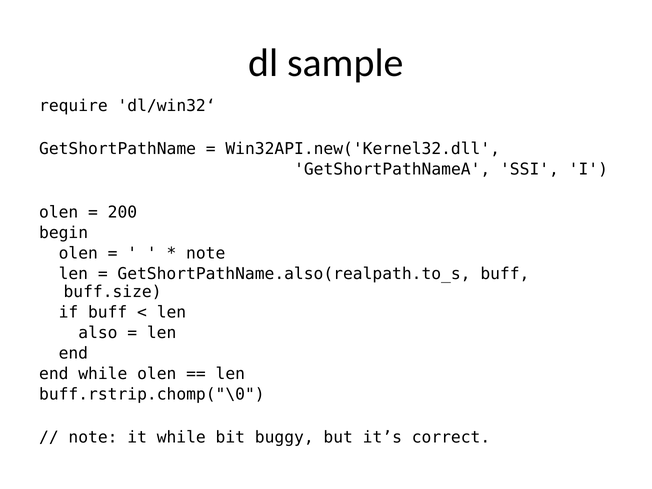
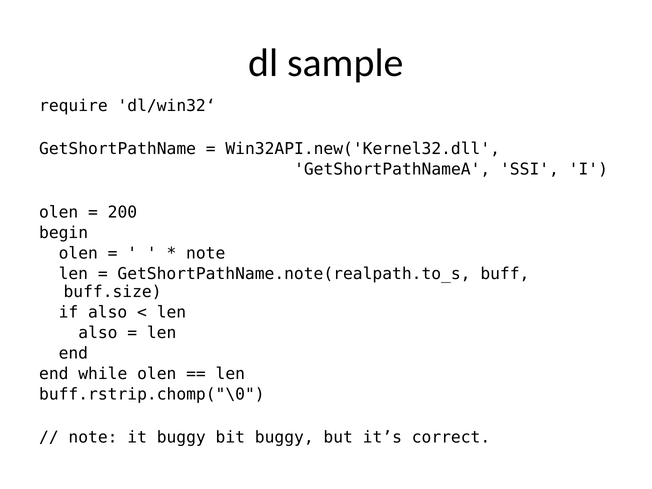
GetShortPathName.also(realpath.to_s: GetShortPathName.also(realpath.to_s -> GetShortPathName.note(realpath.to_s (294, 274)
if buff: buff -> also (108, 312)
it while: while -> buggy (181, 437)
